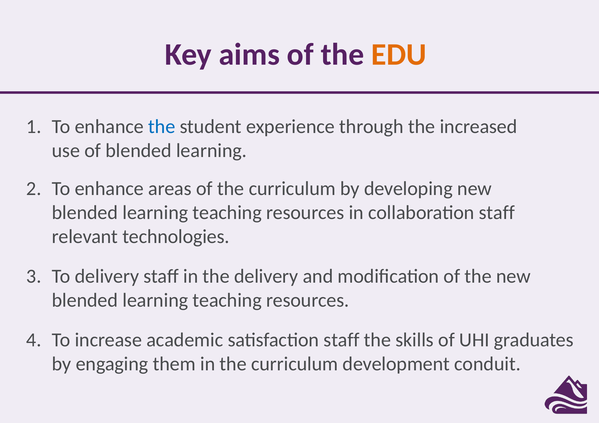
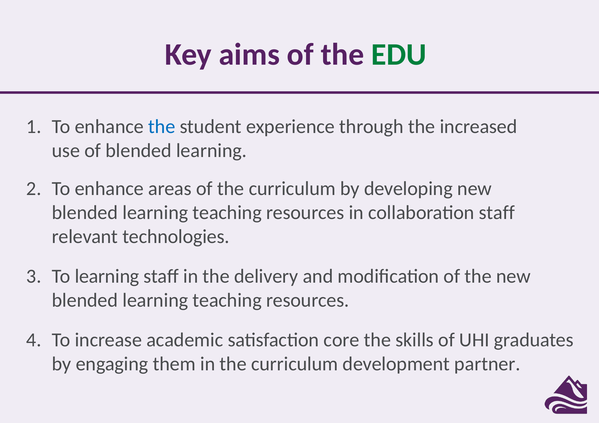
EDU colour: orange -> green (399, 54)
To delivery: delivery -> learning (107, 277)
satisfaction staff: staff -> core (342, 340)
conduit: conduit -> partner (487, 364)
